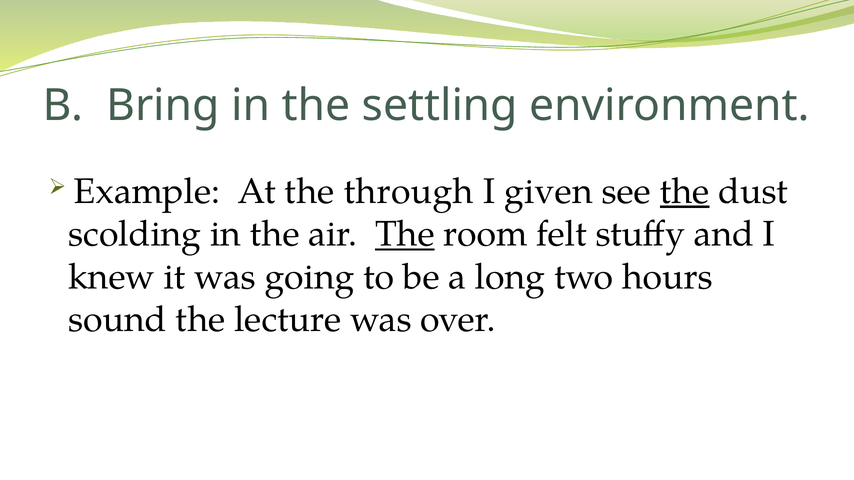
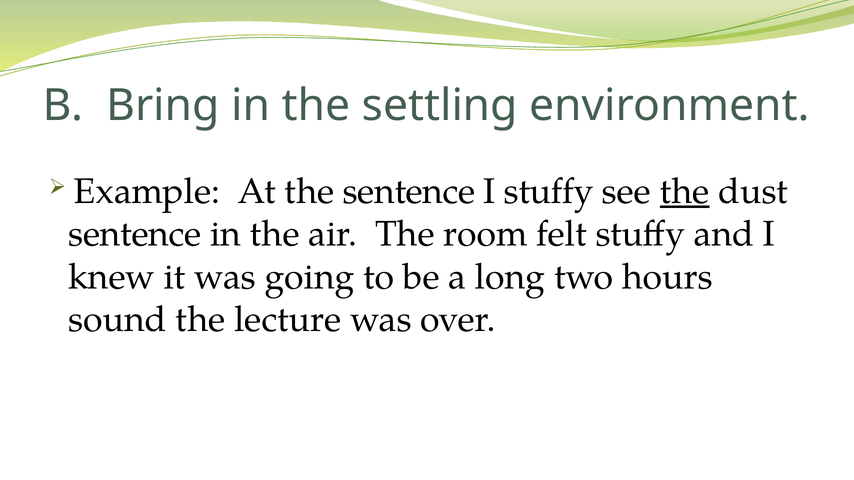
the through: through -> sentence (409, 192)
I given: given -> stuffy (549, 192)
scolding: scolding -> sentence (135, 234)
The underline: present -> none (405, 234)
